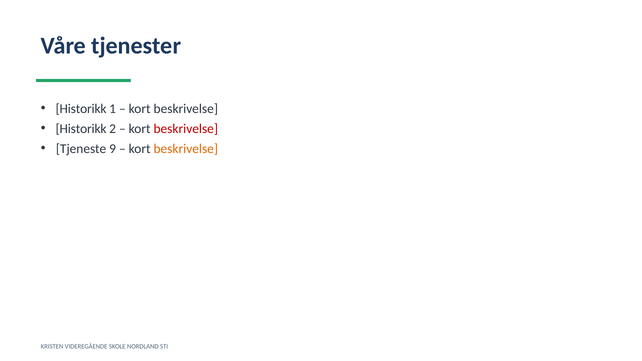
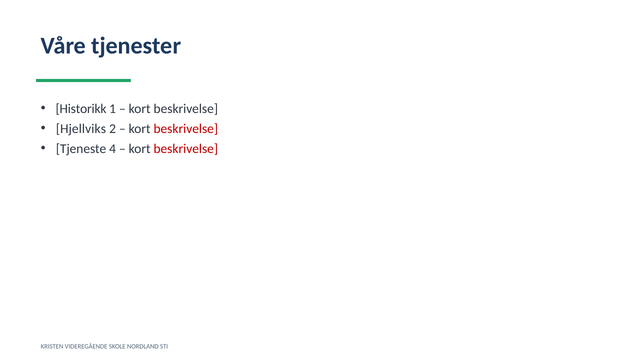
Historikk: Historikk -> Hjellviks (81, 129)
9: 9 -> 4 (113, 149)
beskrivelse colour: orange -> red (186, 149)
